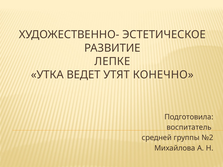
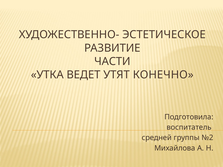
ЛЕПКЕ: ЛЕПКЕ -> ЧАСТИ (112, 61)
